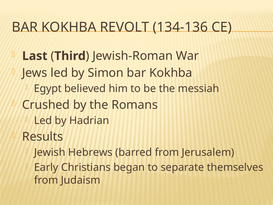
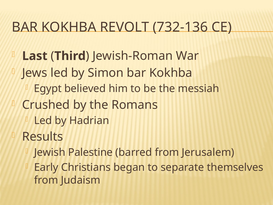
134-136: 134-136 -> 732-136 (180, 27)
Hebrews: Hebrews -> Palestine (90, 152)
